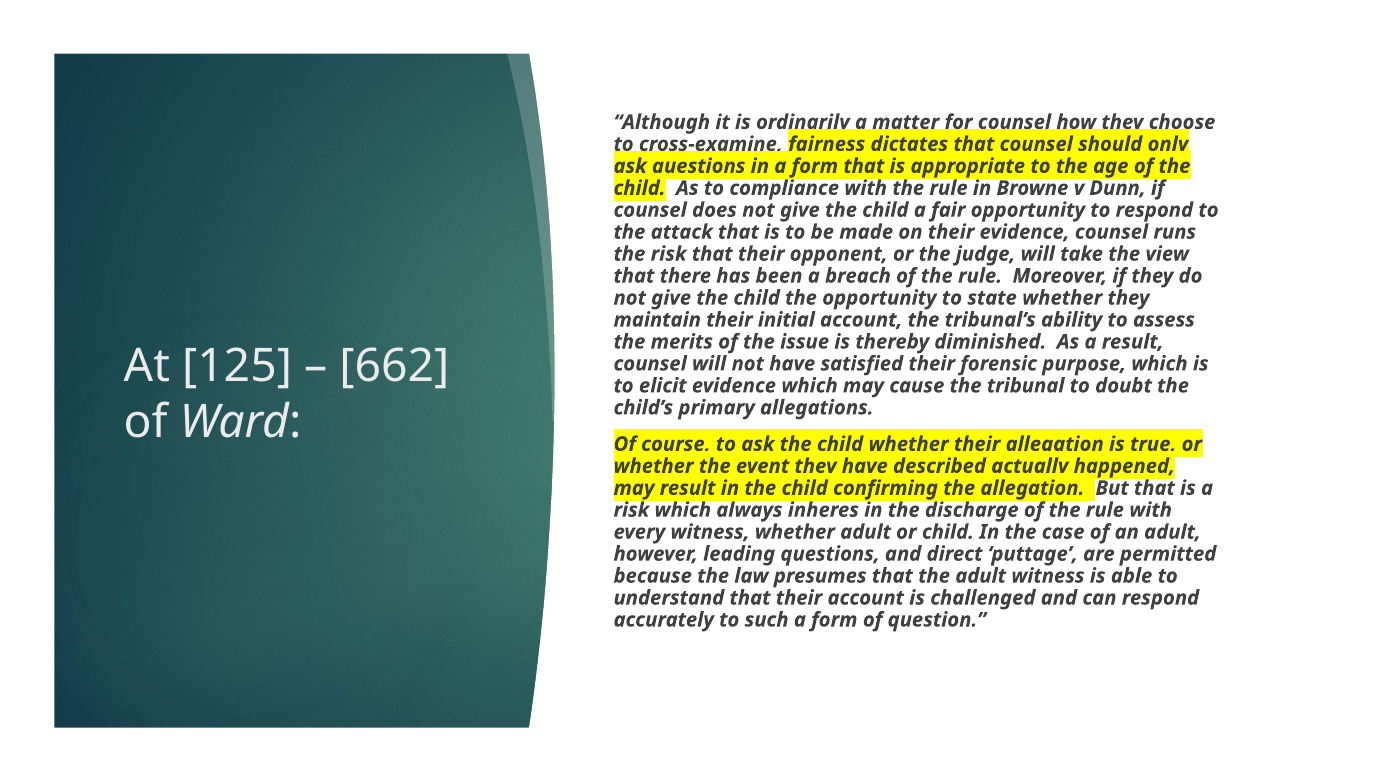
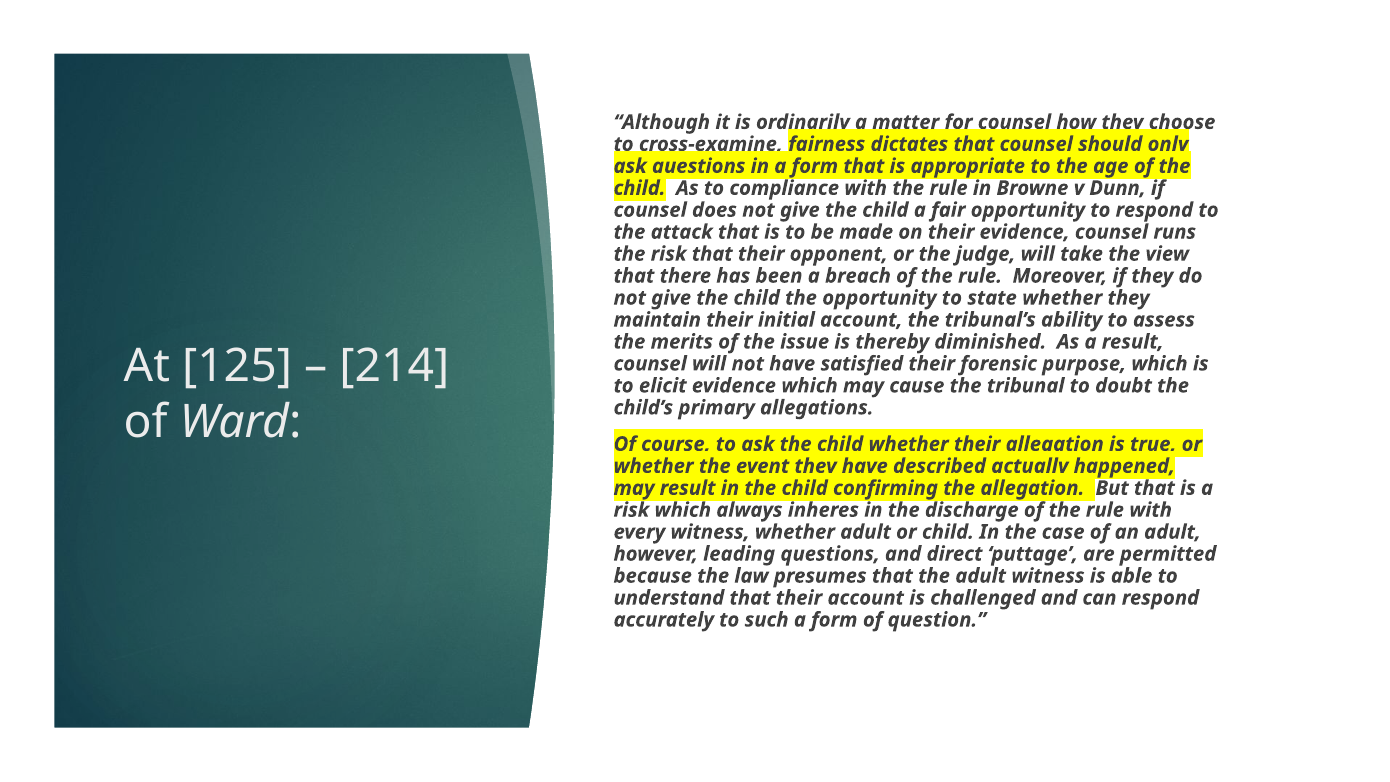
662: 662 -> 214 (394, 366)
